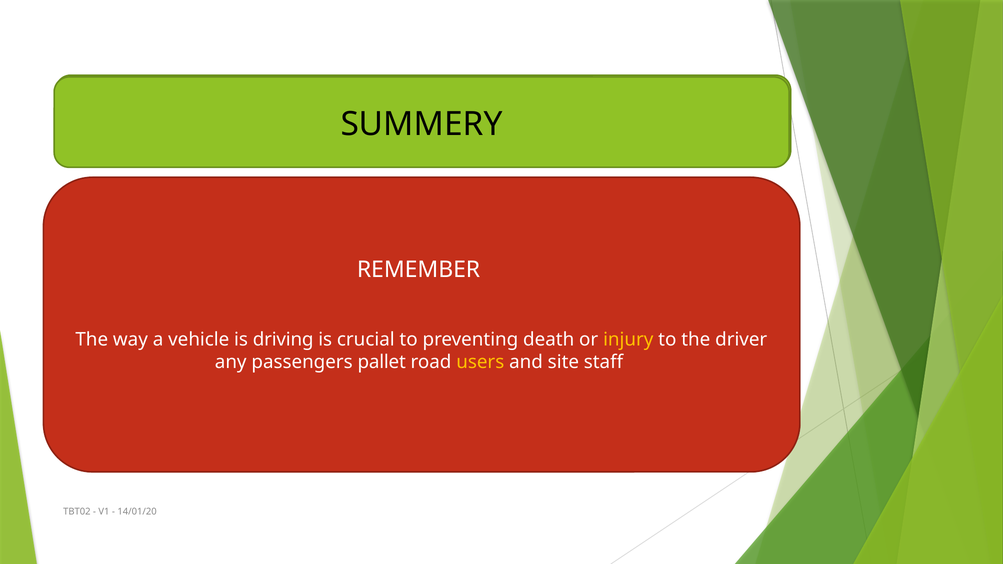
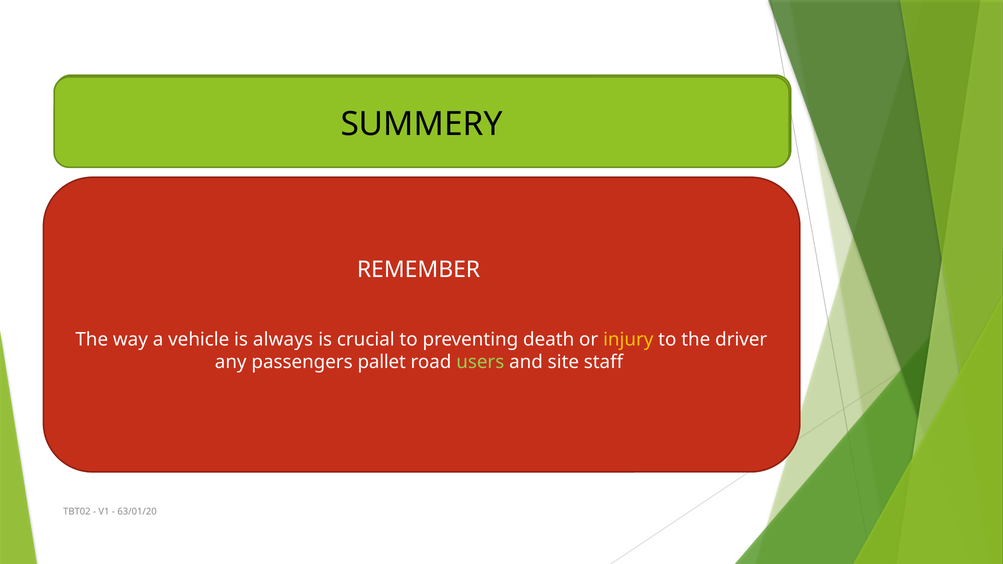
driving: driving -> always (283, 340)
users colour: yellow -> light green (480, 362)
14/01/20: 14/01/20 -> 63/01/20 (137, 512)
